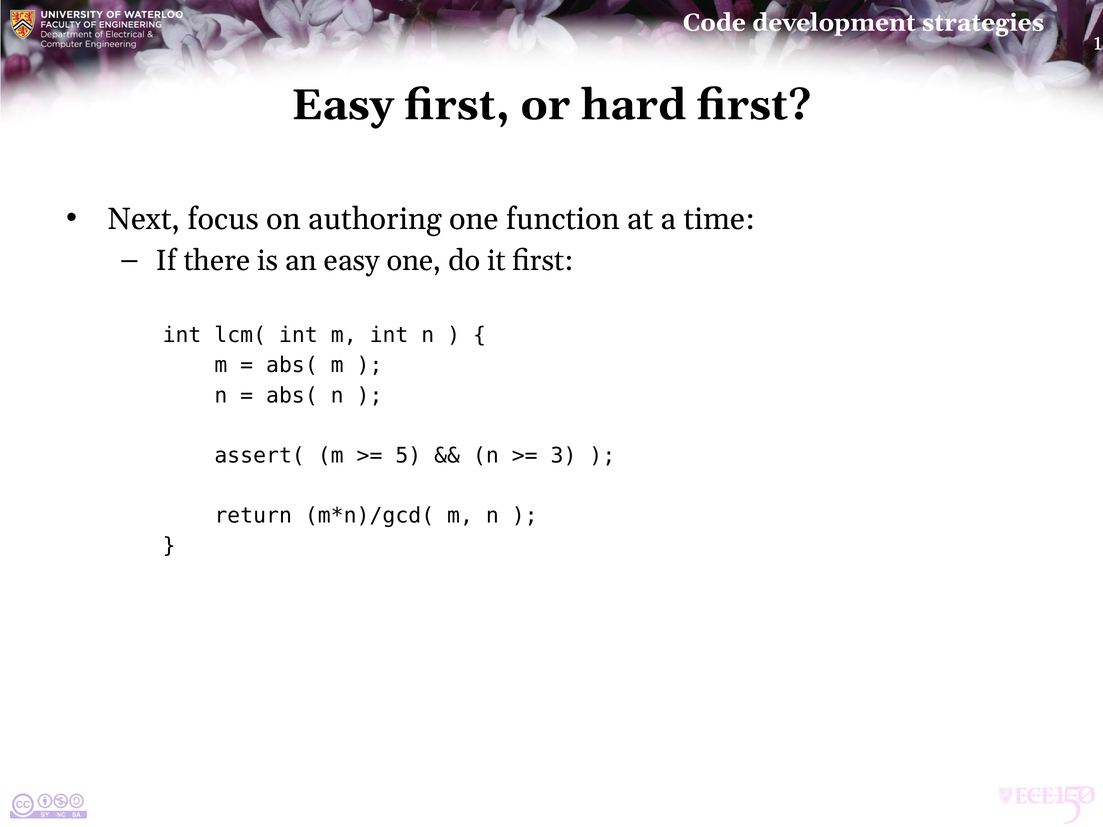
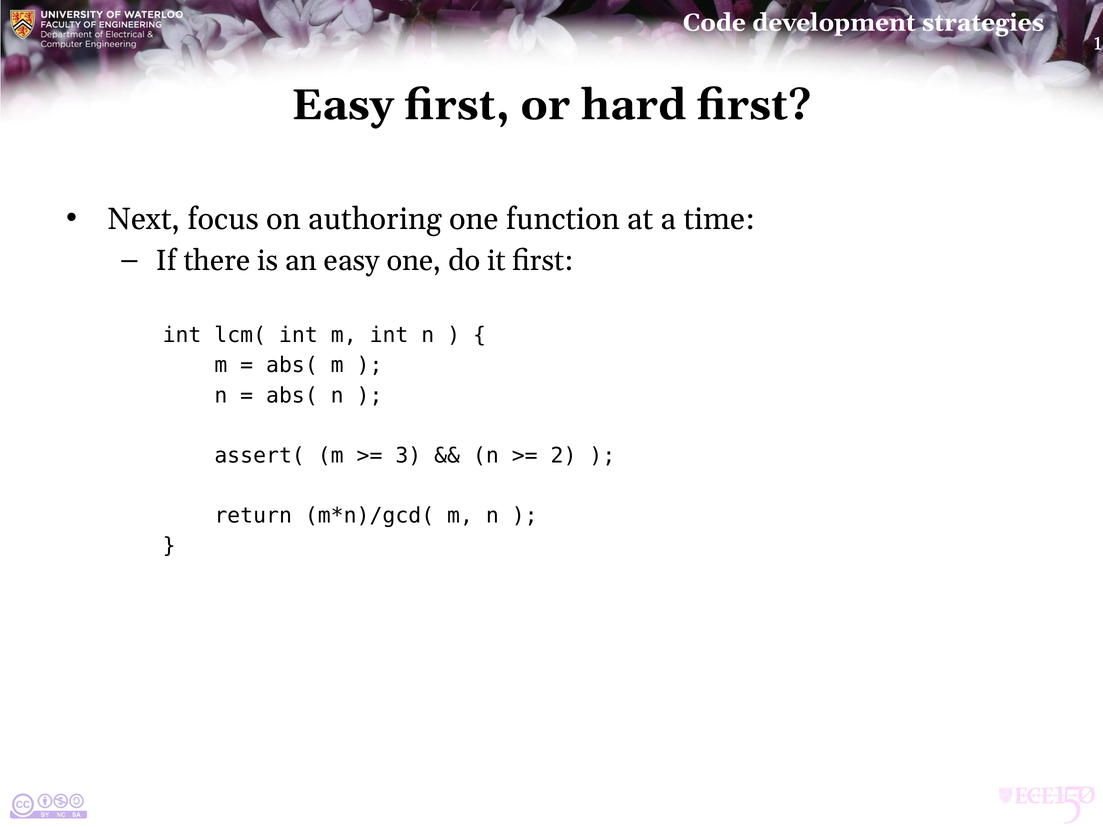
5: 5 -> 3 (408, 456)
3: 3 -> 2 (564, 456)
